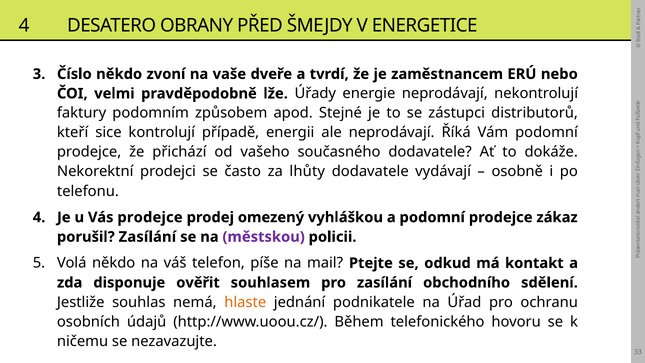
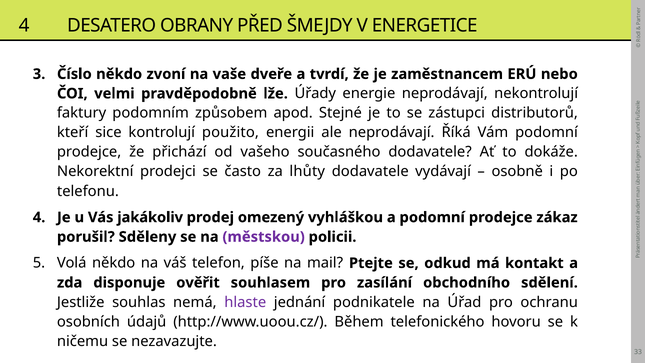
případě: případě -> použito (230, 133)
Vás prodejce: prodejce -> jakákoliv (150, 217)
porušil Zasílání: Zasílání -> Sděleny (147, 237)
hlaste colour: orange -> purple (245, 302)
